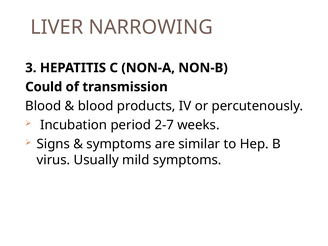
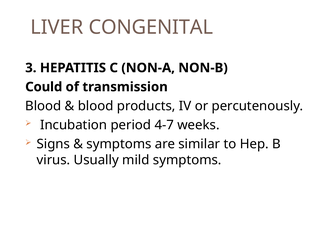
NARROWING: NARROWING -> CONGENITAL (151, 27)
2-7: 2-7 -> 4-7 (164, 125)
